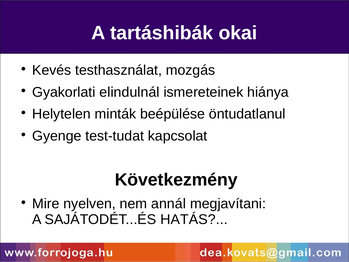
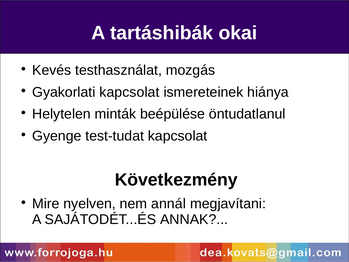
Gyakorlati elindulnál: elindulnál -> kapcsolat (129, 92)
HATÁS: HATÁS -> ANNAK (194, 219)
